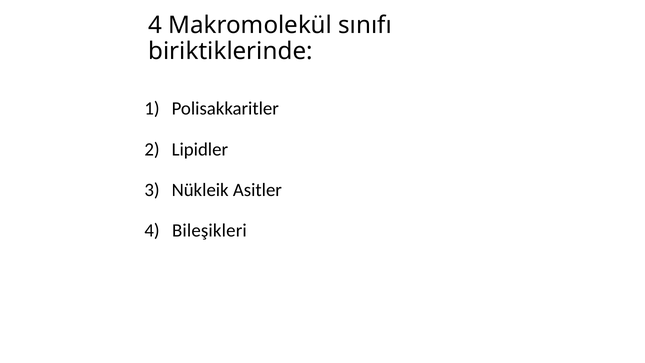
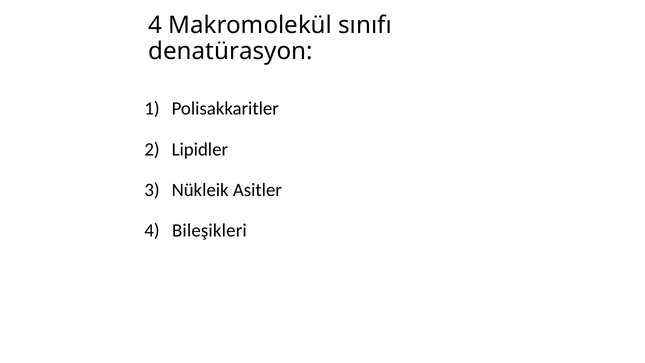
biriktiklerinde: biriktiklerinde -> denatürasyon (231, 51)
